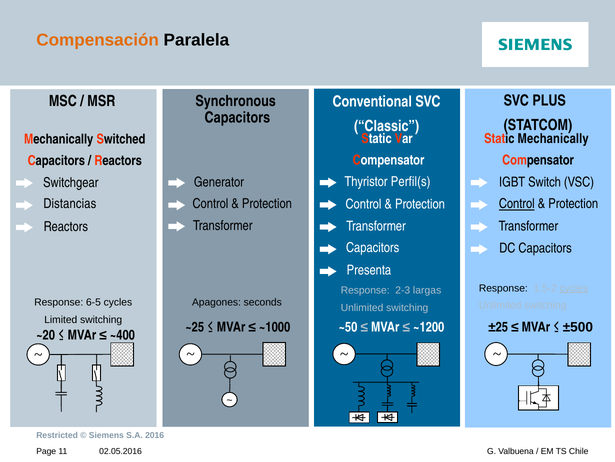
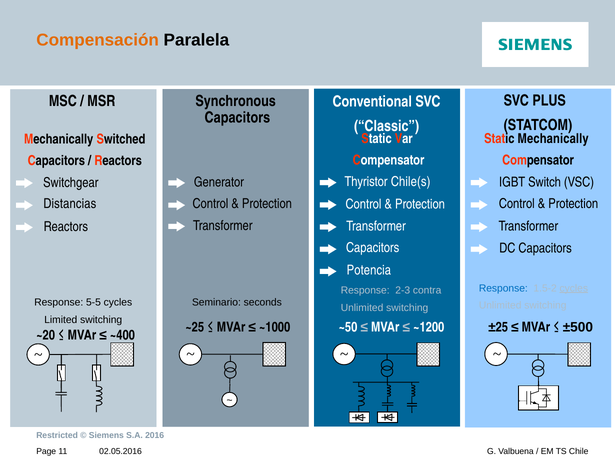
Perfil(s: Perfil(s -> Chile(s (411, 182)
Control underline: present -> none (517, 204)
Presenta: Presenta -> Potencia (369, 270)
Response colour: black -> blue (503, 288)
largas: largas -> contra (427, 290)
Apagones: Apagones -> Seminario (216, 302)
6-5: 6-5 -> 5-5 (93, 302)
